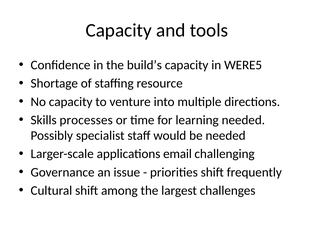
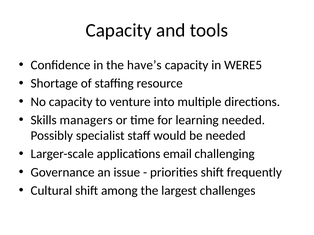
build’s: build’s -> have’s (144, 65)
processes: processes -> managers (86, 120)
